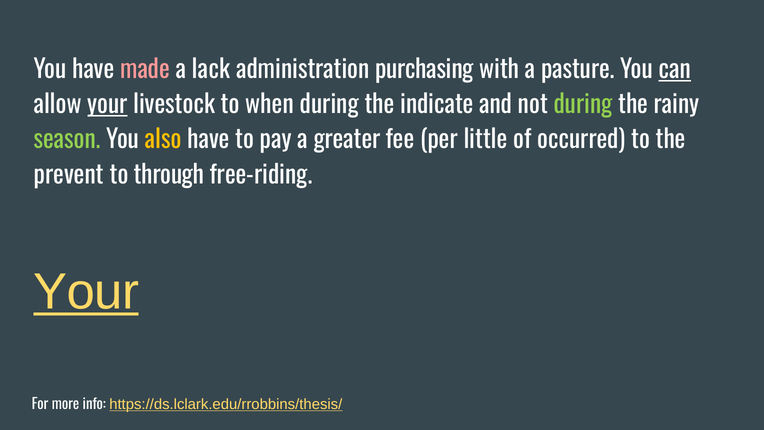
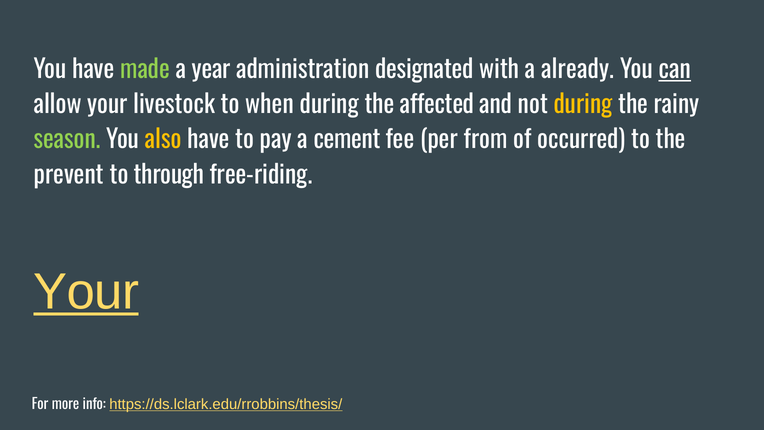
made colour: pink -> light green (145, 70)
lack: lack -> year (211, 70)
purchasing: purchasing -> designated (424, 70)
pasture: pasture -> already (578, 70)
your underline: present -> none (107, 105)
indicate: indicate -> affected (437, 105)
during colour: light green -> yellow (583, 105)
greater: greater -> cement (347, 140)
little: little -> from (486, 140)
